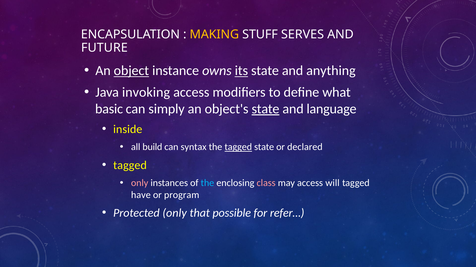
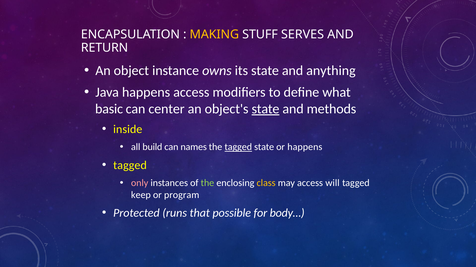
FUTURE: FUTURE -> RETURN (105, 48)
object underline: present -> none (131, 71)
its underline: present -> none (241, 71)
Java invoking: invoking -> happens (146, 93)
simply: simply -> center (167, 109)
language: language -> methods (331, 109)
syntax: syntax -> names (194, 147)
or declared: declared -> happens (305, 147)
the colour: light blue -> light green (207, 184)
class colour: pink -> yellow (266, 184)
have: have -> keep (141, 195)
Protected only: only -> runs (175, 214)
refer…: refer… -> body… (287, 214)
